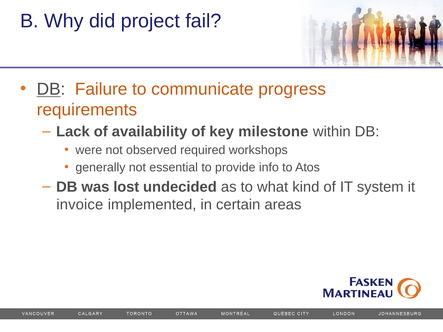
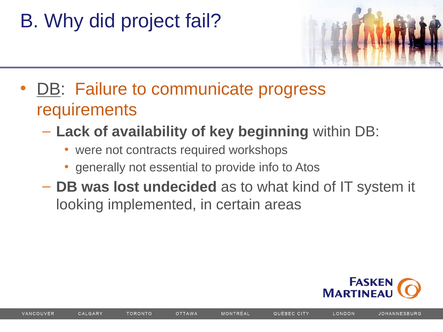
milestone: milestone -> beginning (273, 132)
observed: observed -> contracts (151, 150)
invoice: invoice -> looking (80, 205)
